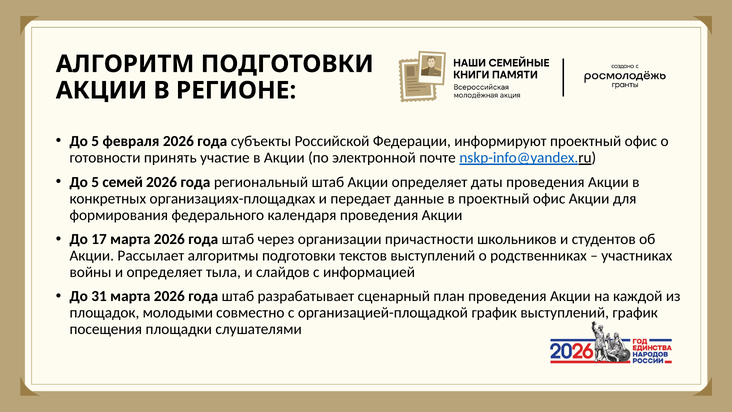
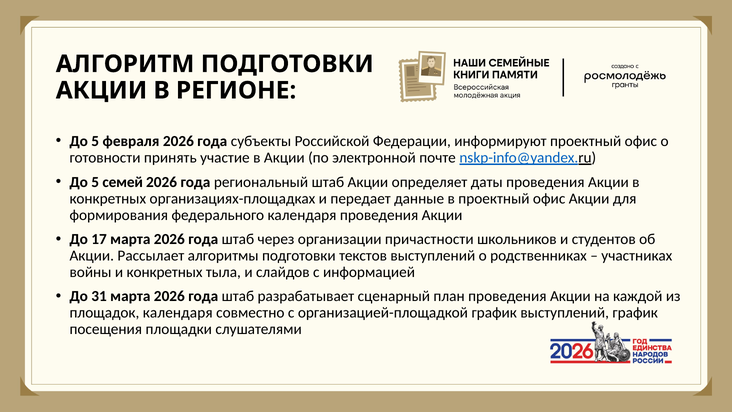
и определяет: определяет -> конкретных (165, 272)
площадок молодыми: молодыми -> календаря (178, 313)
